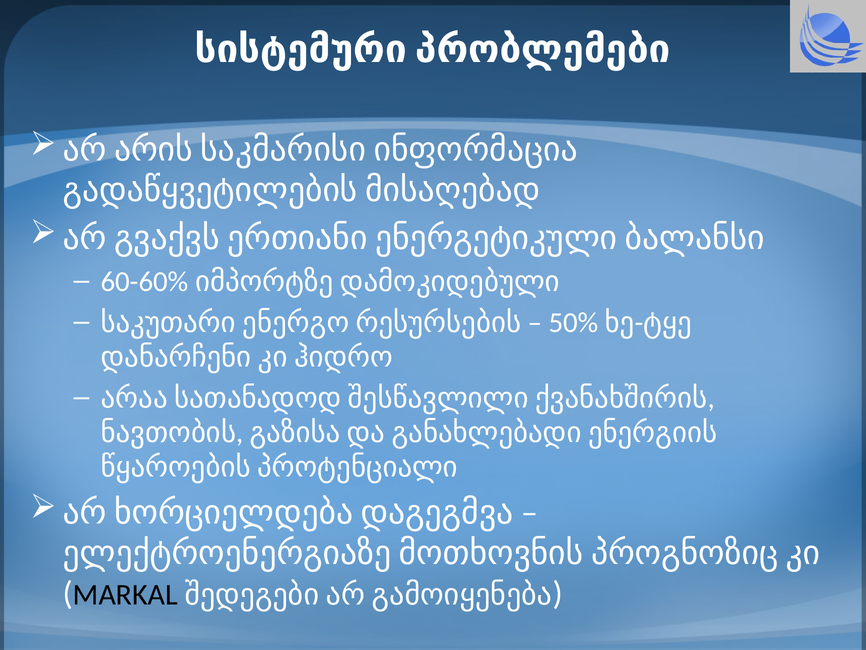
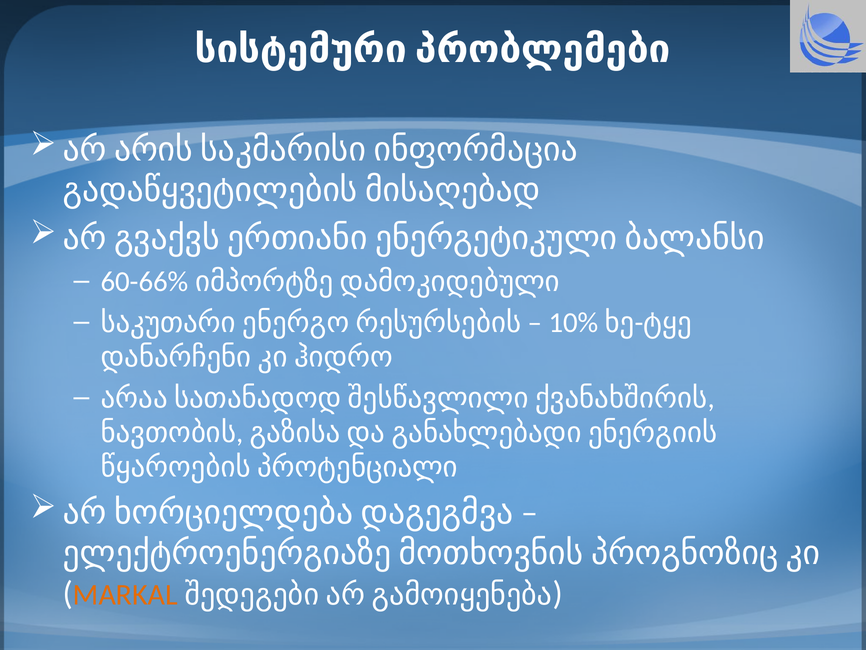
60-60%: 60-60% -> 60-66% (145, 281)
50%: 50% -> 10% (573, 322)
MARKAL colour: black -> orange (125, 594)
